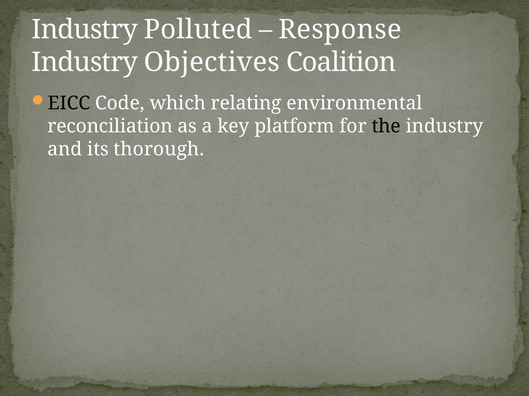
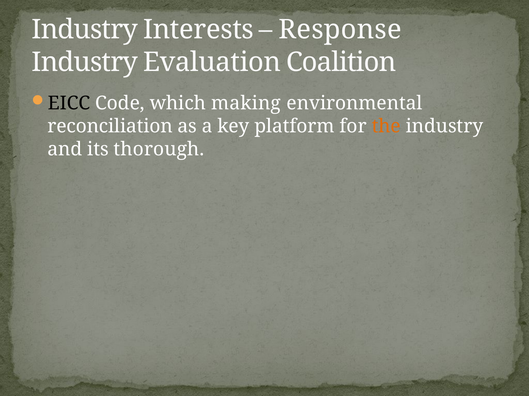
Polluted: Polluted -> Interests (198, 30)
Objectives: Objectives -> Evaluation (212, 62)
relating: relating -> making (246, 104)
the colour: black -> orange (386, 126)
